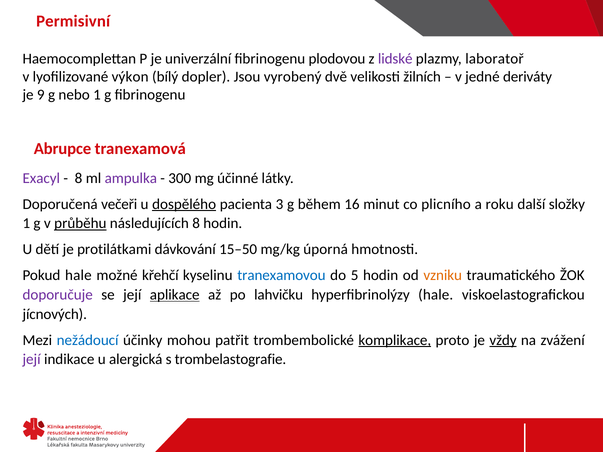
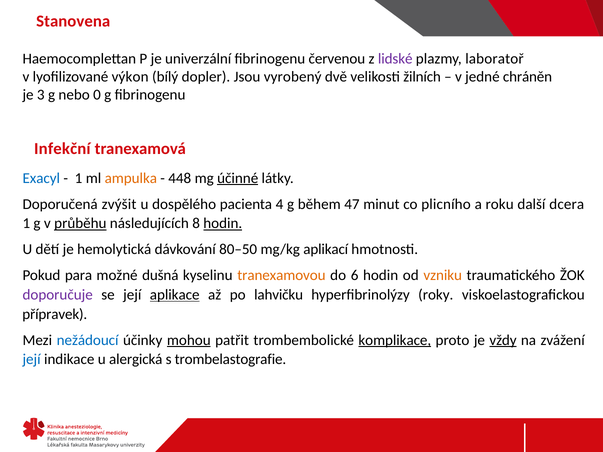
Permisivní: Permisivní -> Stanovena (73, 21)
plodovou: plodovou -> červenou (337, 59)
deriváty: deriváty -> chráněn (528, 77)
9: 9 -> 3 (41, 95)
nebo 1: 1 -> 0 (97, 95)
Abrupce: Abrupce -> Infekční (62, 149)
Exacyl colour: purple -> blue (41, 178)
8: 8 -> 1 (79, 178)
ampulka colour: purple -> orange (131, 178)
300: 300 -> 448 (180, 178)
účinné underline: none -> present (238, 178)
večeři: večeři -> zvýšit (119, 204)
dospělého underline: present -> none (184, 204)
3: 3 -> 4 (280, 204)
16: 16 -> 47 (352, 204)
složky: složky -> dcera (567, 204)
hodin underline: none -> present (223, 224)
protilátkami: protilátkami -> hemolytická (114, 250)
15–50: 15–50 -> 80–50 (238, 250)
úporná: úporná -> aplikací (326, 250)
Pokud hale: hale -> para (79, 276)
křehčí: křehčí -> dušná (160, 276)
tranexamovou colour: blue -> orange (281, 276)
5: 5 -> 6 (355, 276)
hyperfibrinolýzy hale: hale -> roky (436, 295)
jícnových: jícnových -> přípravek (55, 314)
mohou underline: none -> present (189, 340)
její colour: purple -> blue (32, 360)
